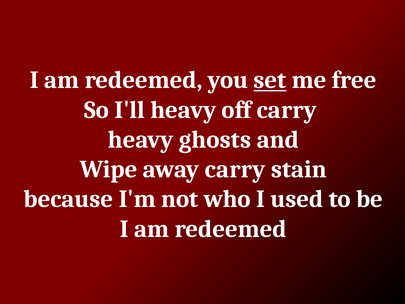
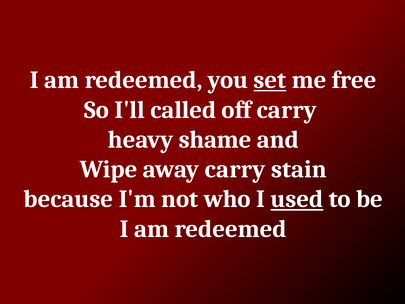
I'll heavy: heavy -> called (183, 110)
ghosts: ghosts -> shame (215, 139)
used underline: none -> present (297, 199)
